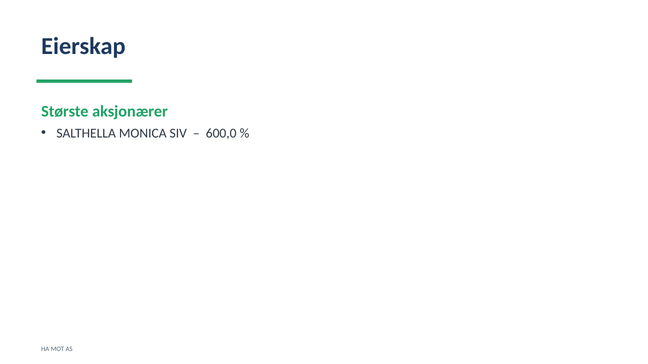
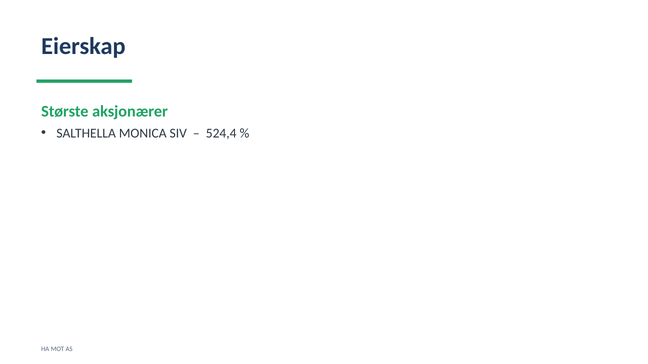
600,0: 600,0 -> 524,4 (221, 133)
